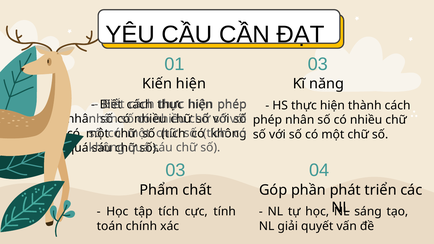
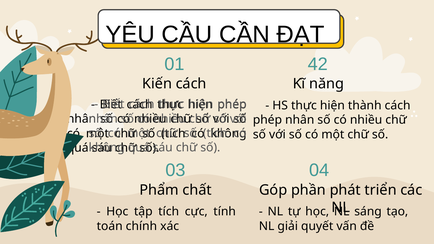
01 03: 03 -> 42 (318, 64)
Kiến hiện: hiện -> cách (191, 84)
